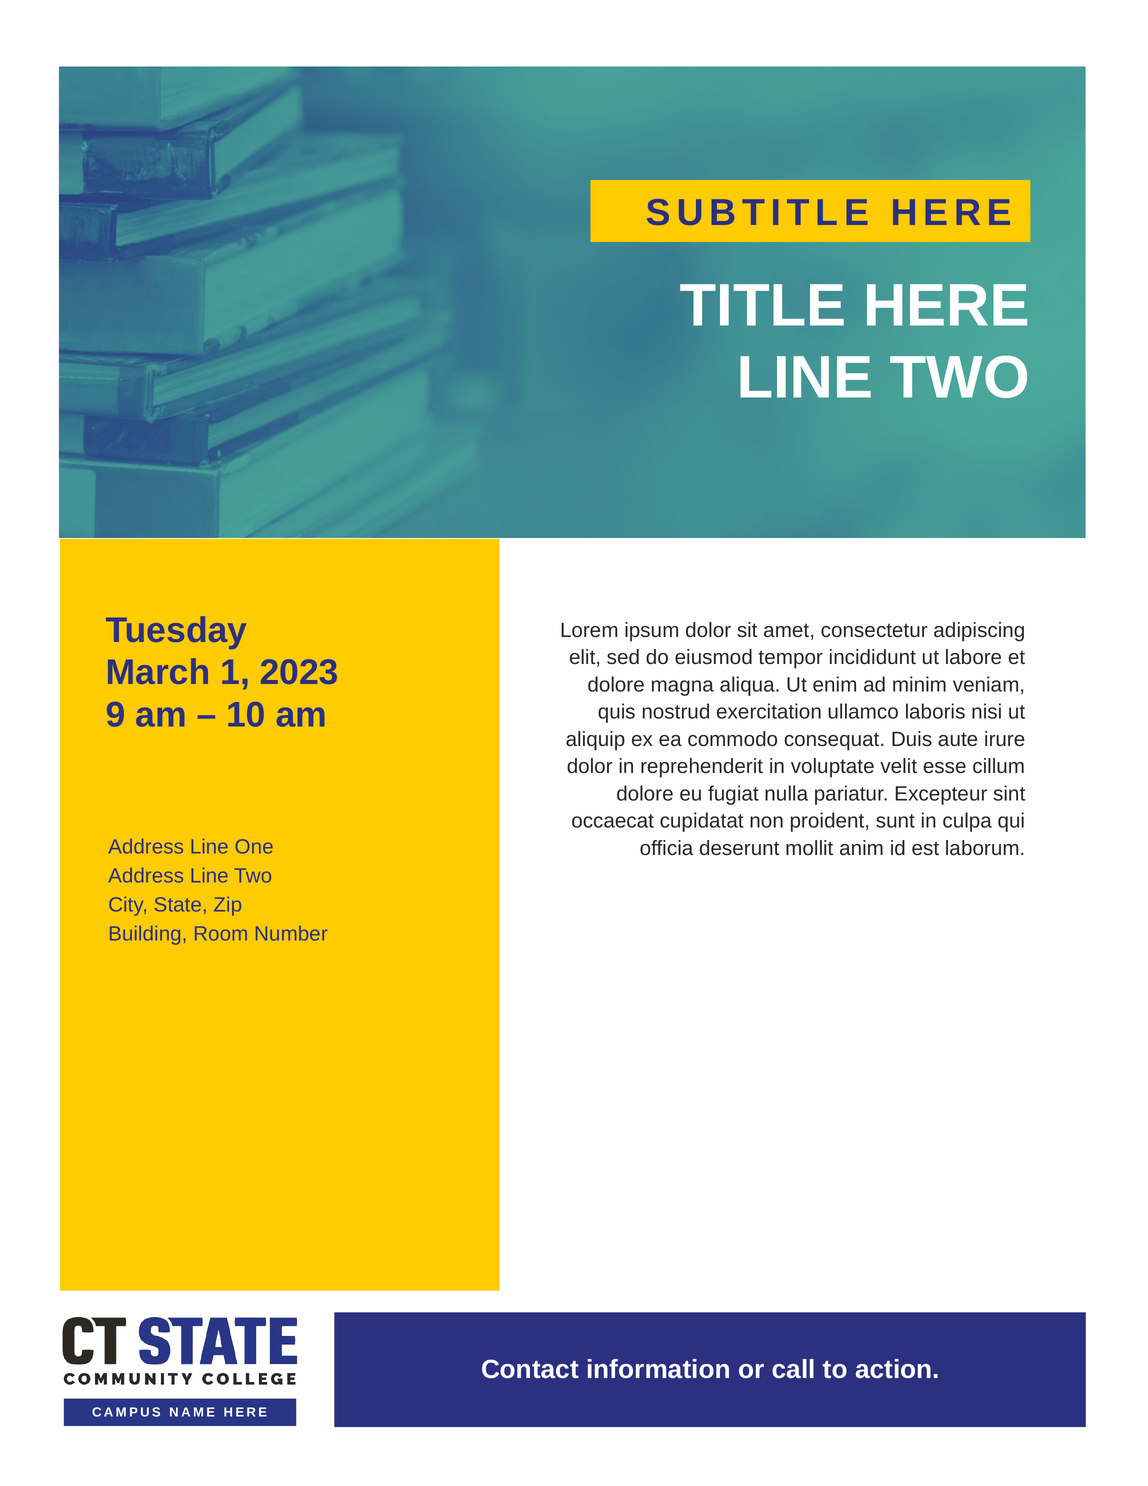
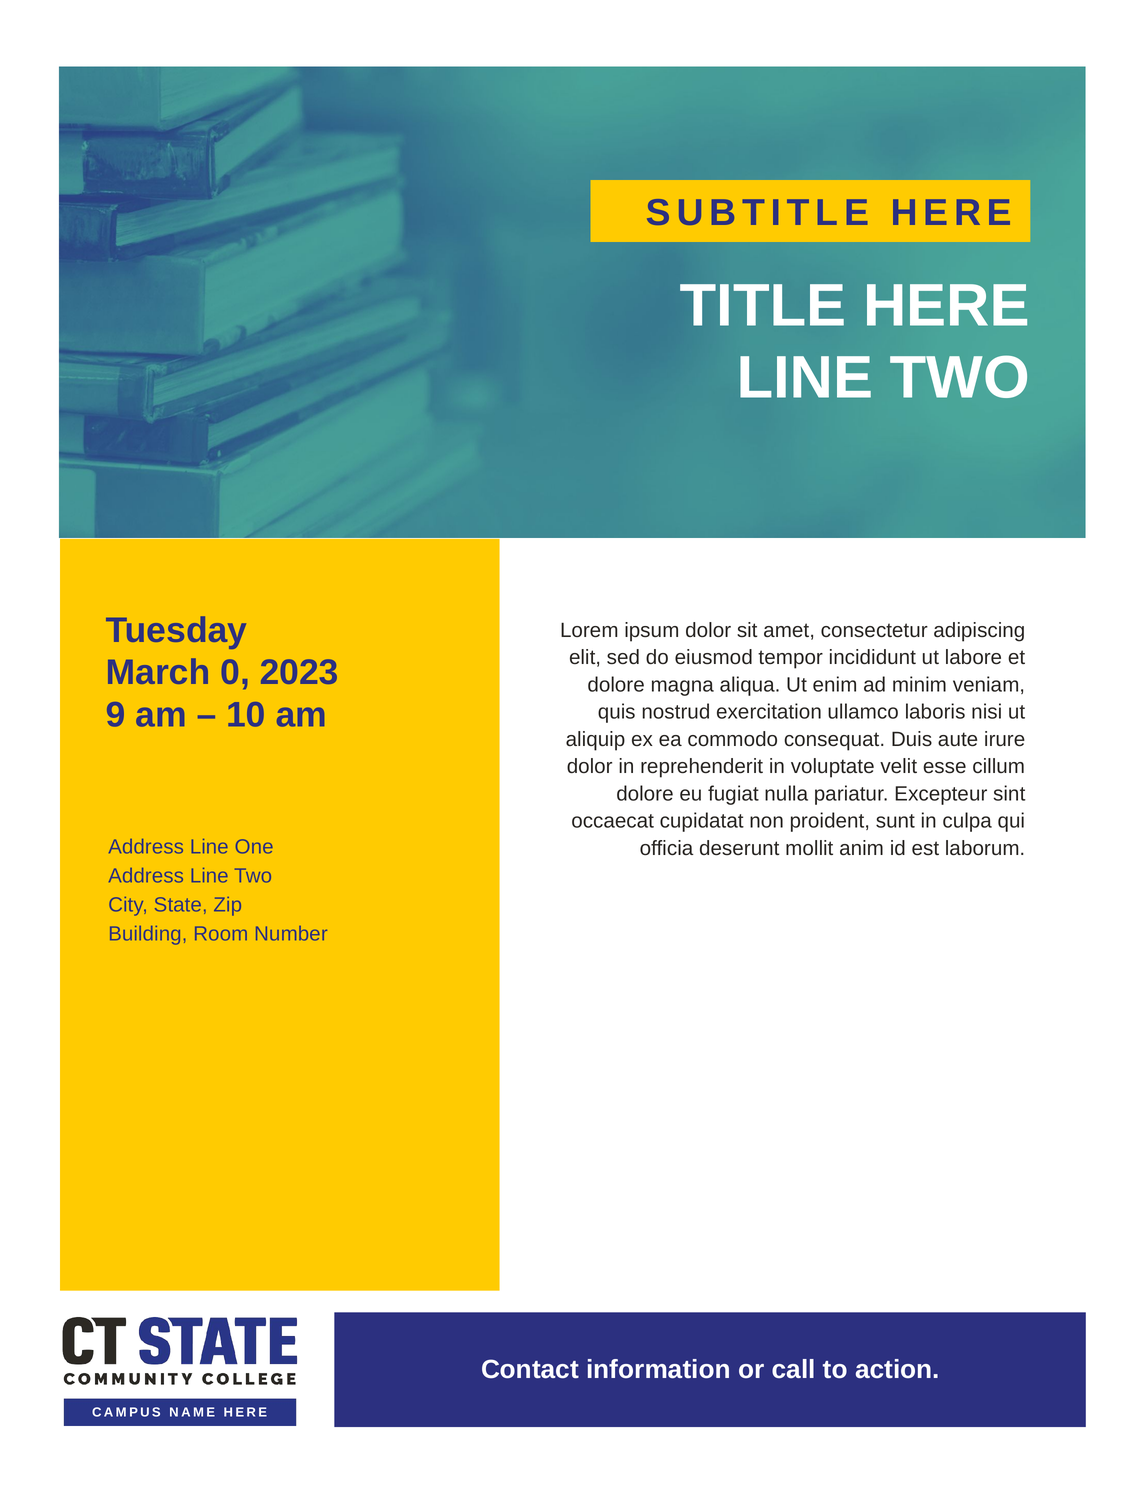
1: 1 -> 0 (235, 672)
